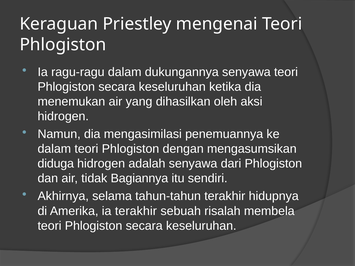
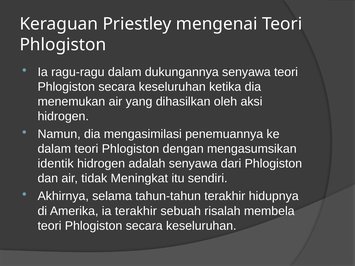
diduga: diduga -> identik (56, 164)
Bagiannya: Bagiannya -> Meningkat (139, 179)
